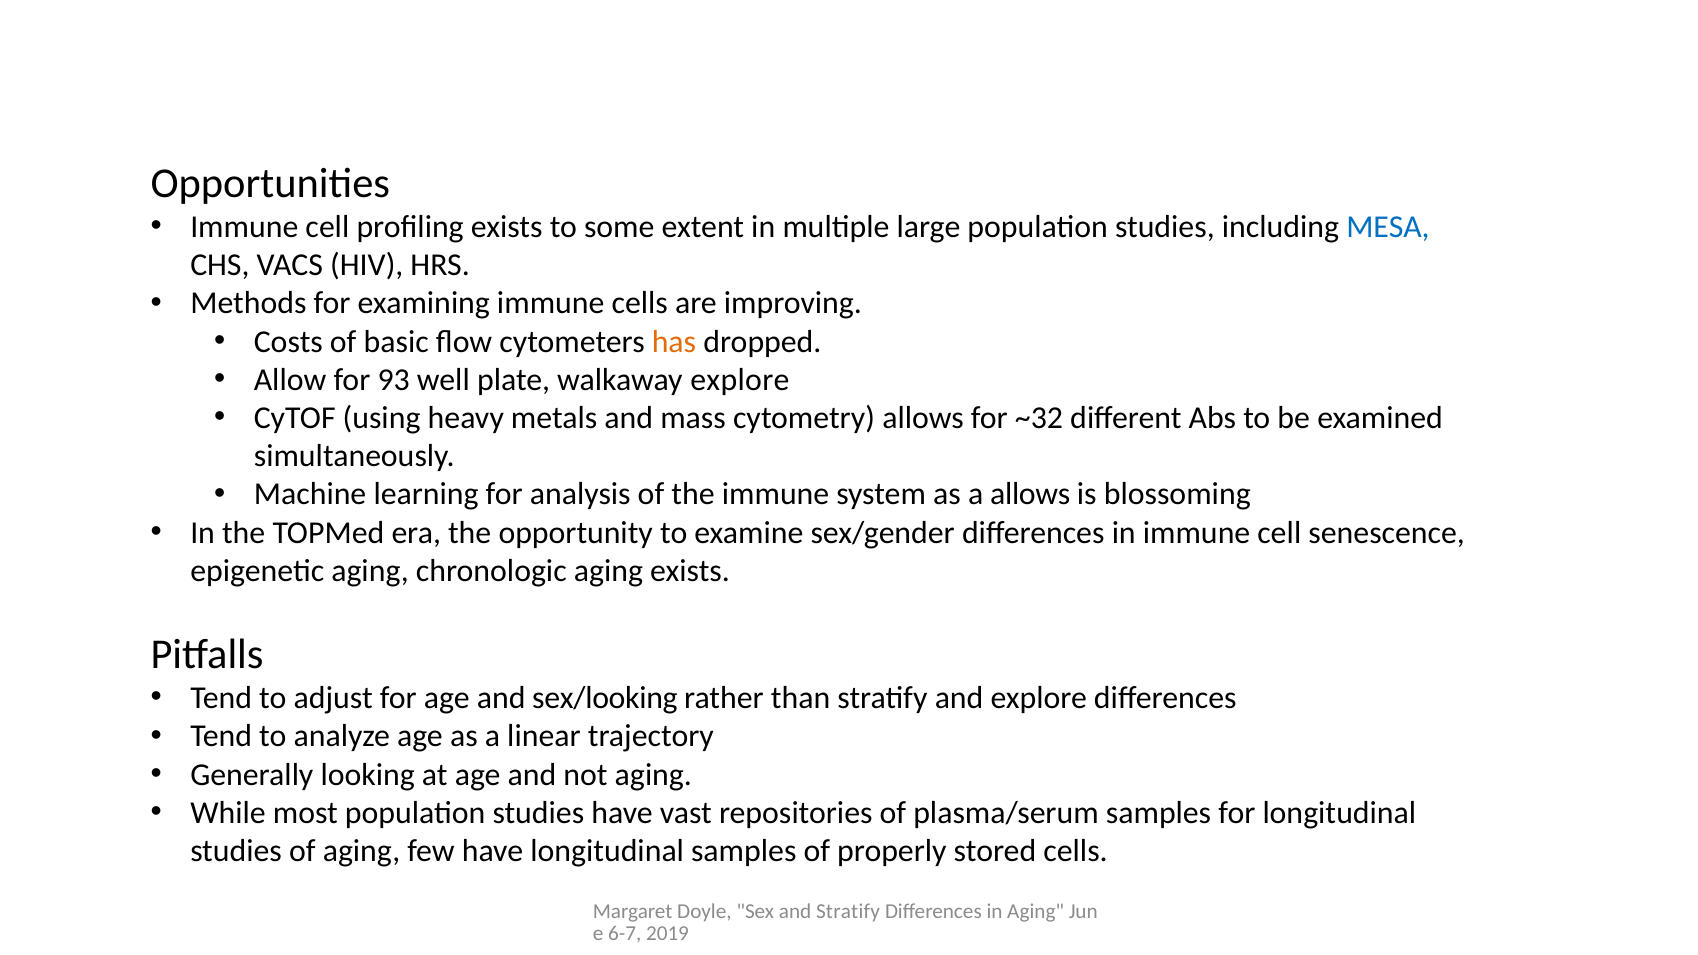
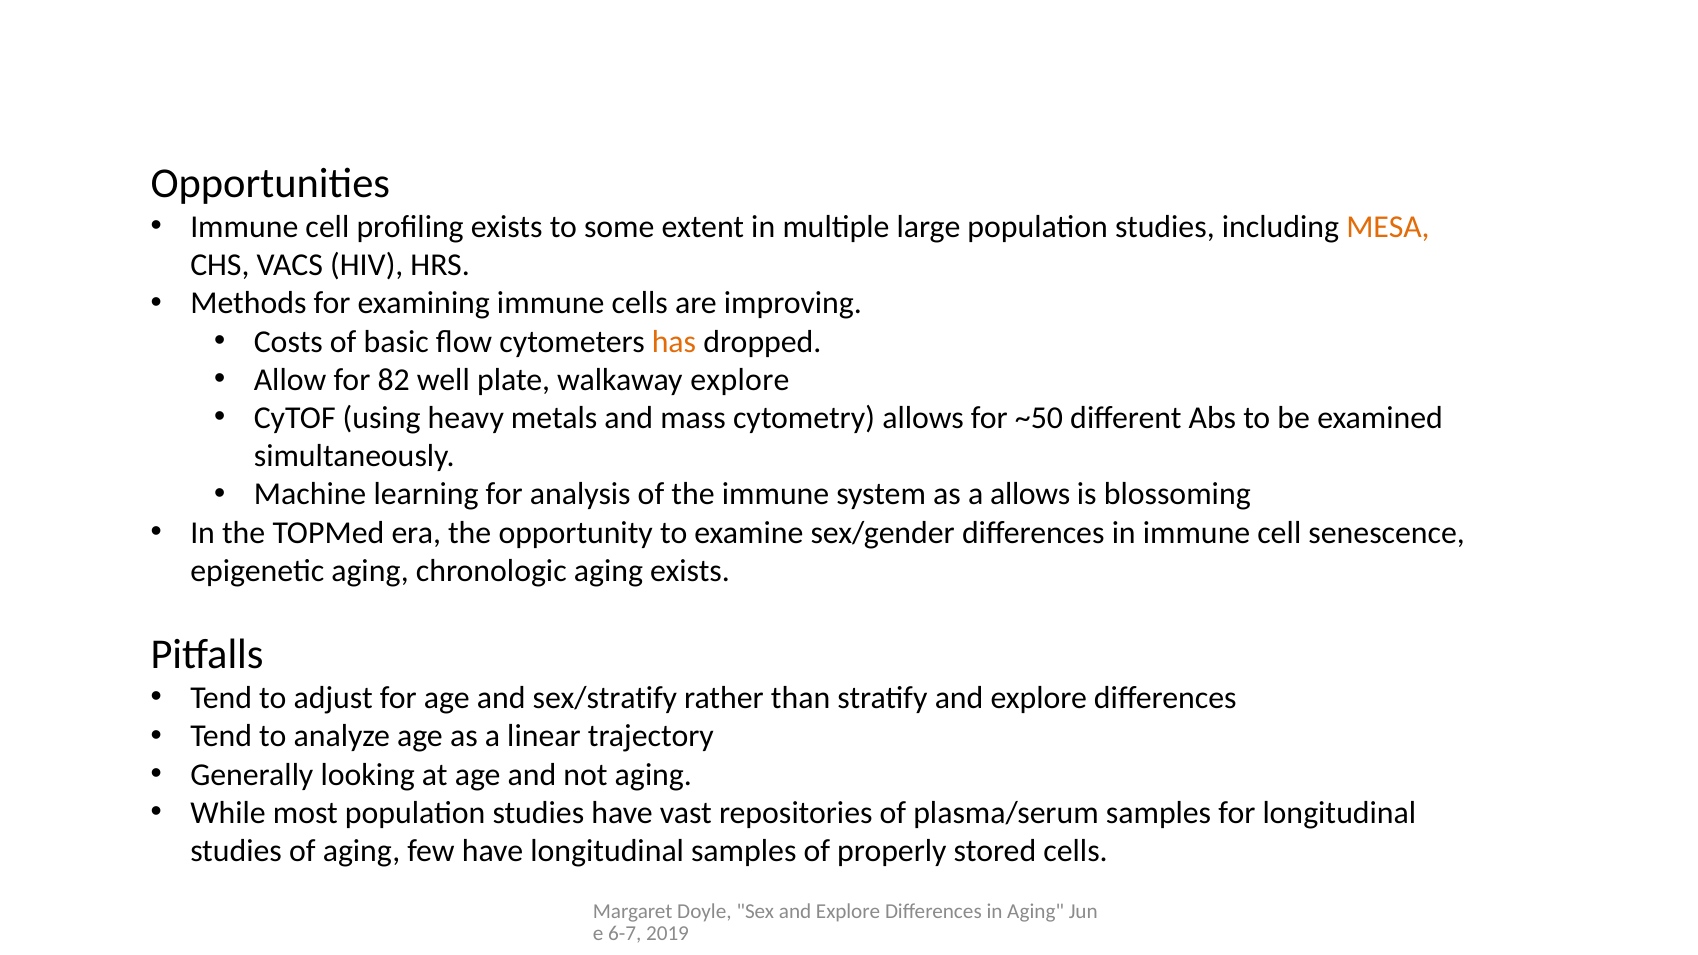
MESA colour: blue -> orange (1388, 227)
93: 93 -> 82 (394, 380)
~32: ~32 -> ~50 (1039, 418)
sex/looking: sex/looking -> sex/stratify (605, 698)
Sex and Stratify: Stratify -> Explore (848, 912)
